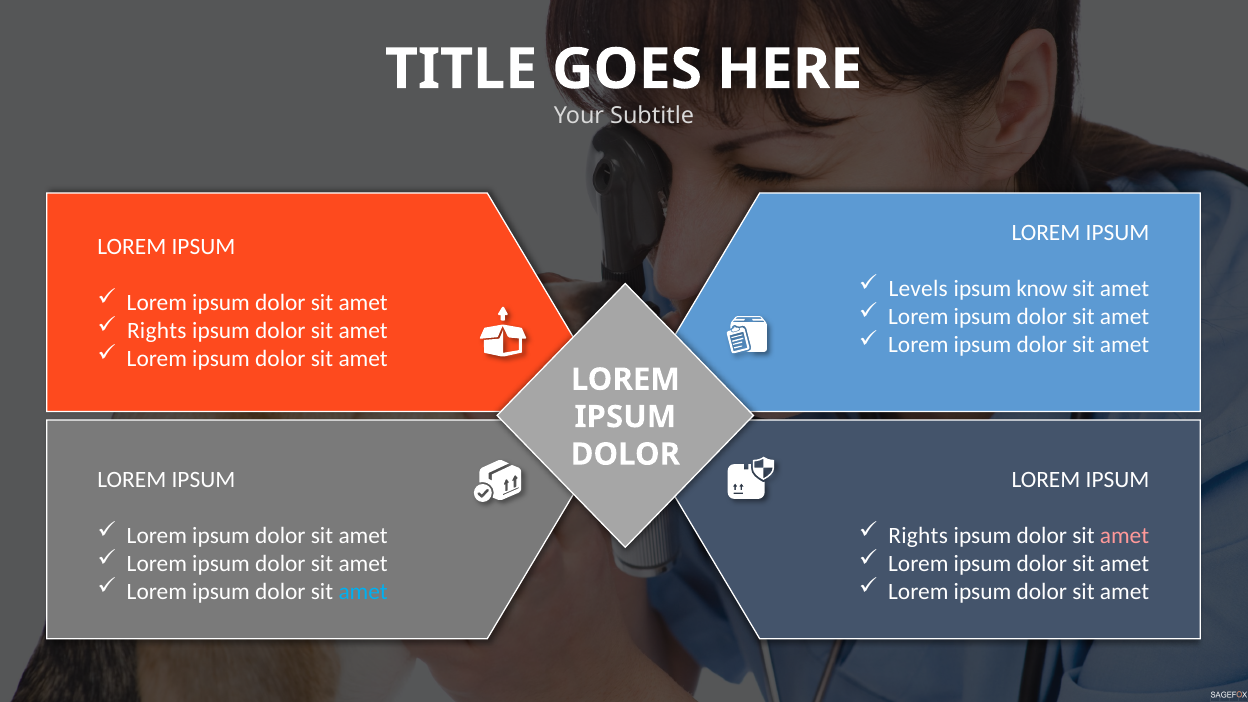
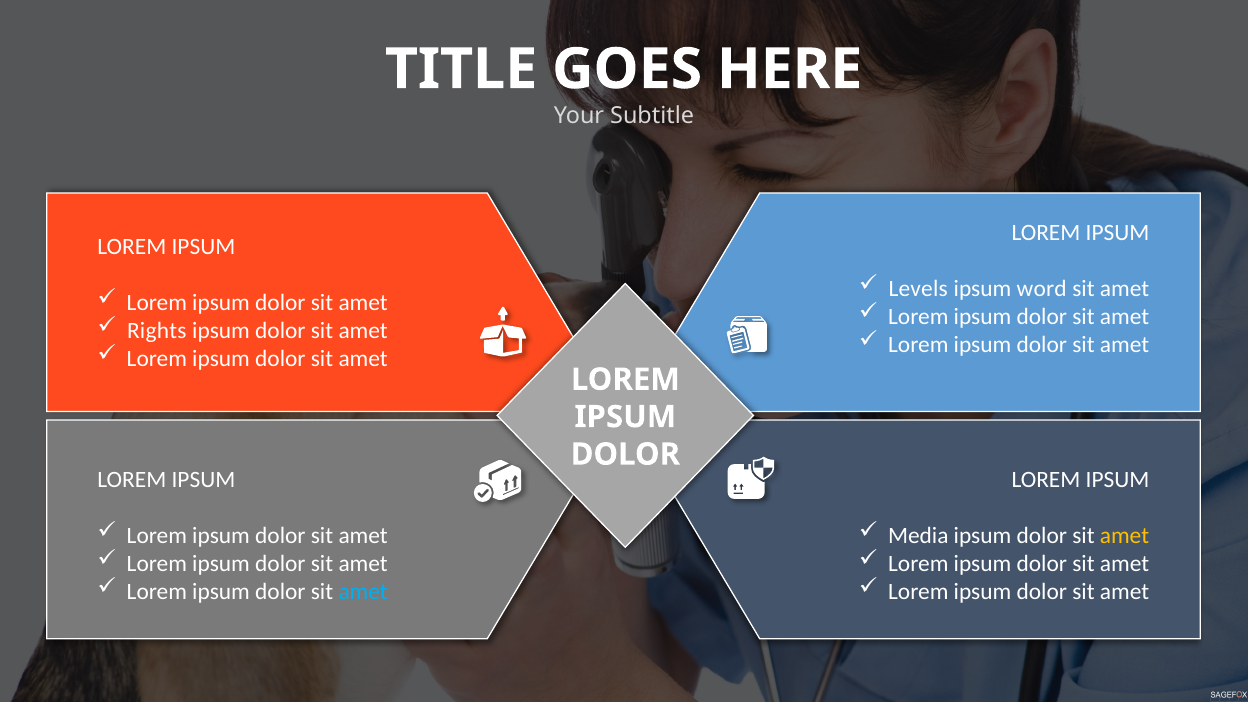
know: know -> word (1042, 289)
Rights: Rights -> Media (918, 536)
amet colour: pink -> yellow (1125, 536)
